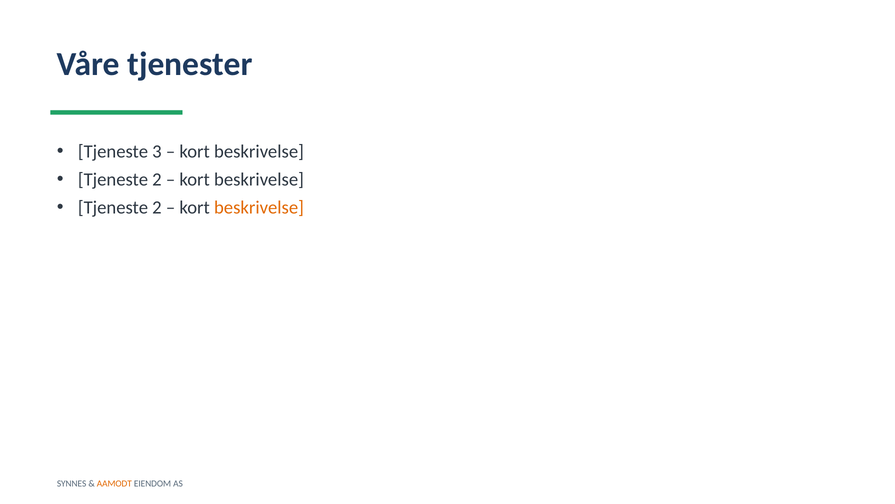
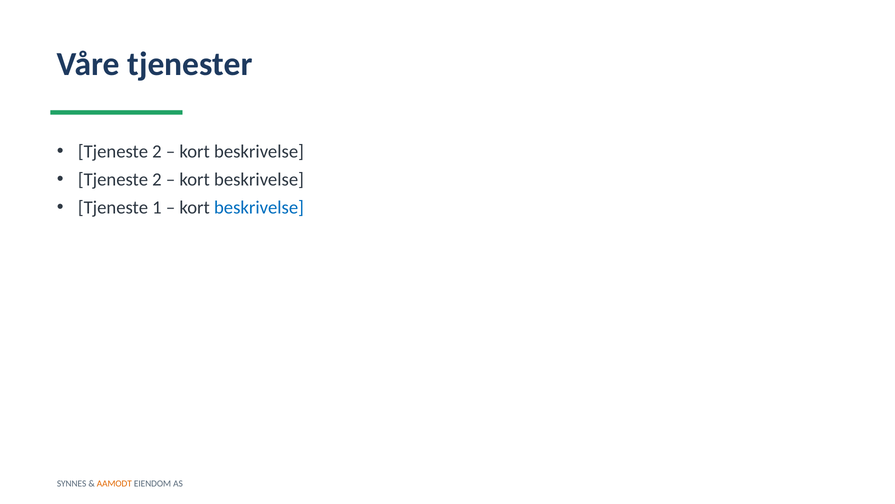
3: 3 -> 2 (157, 152)
2: 2 -> 1 (157, 208)
beskrivelse colour: orange -> blue (259, 208)
